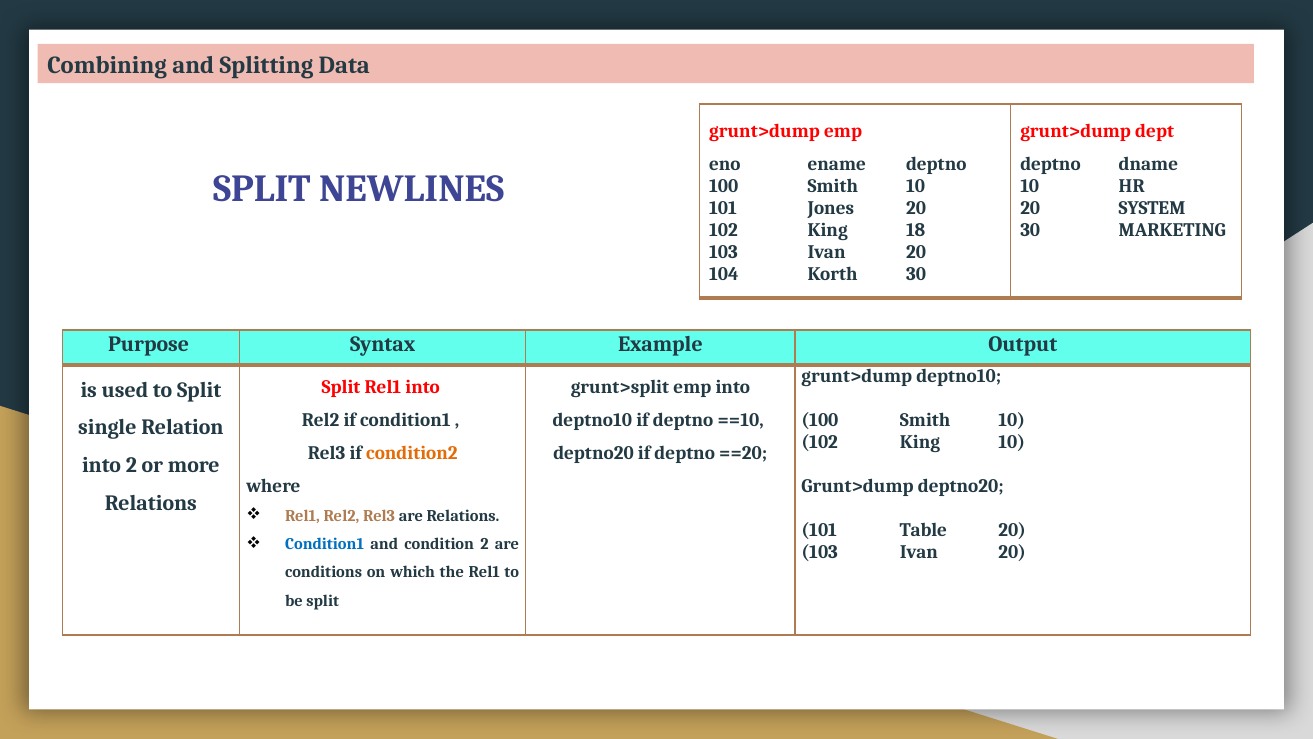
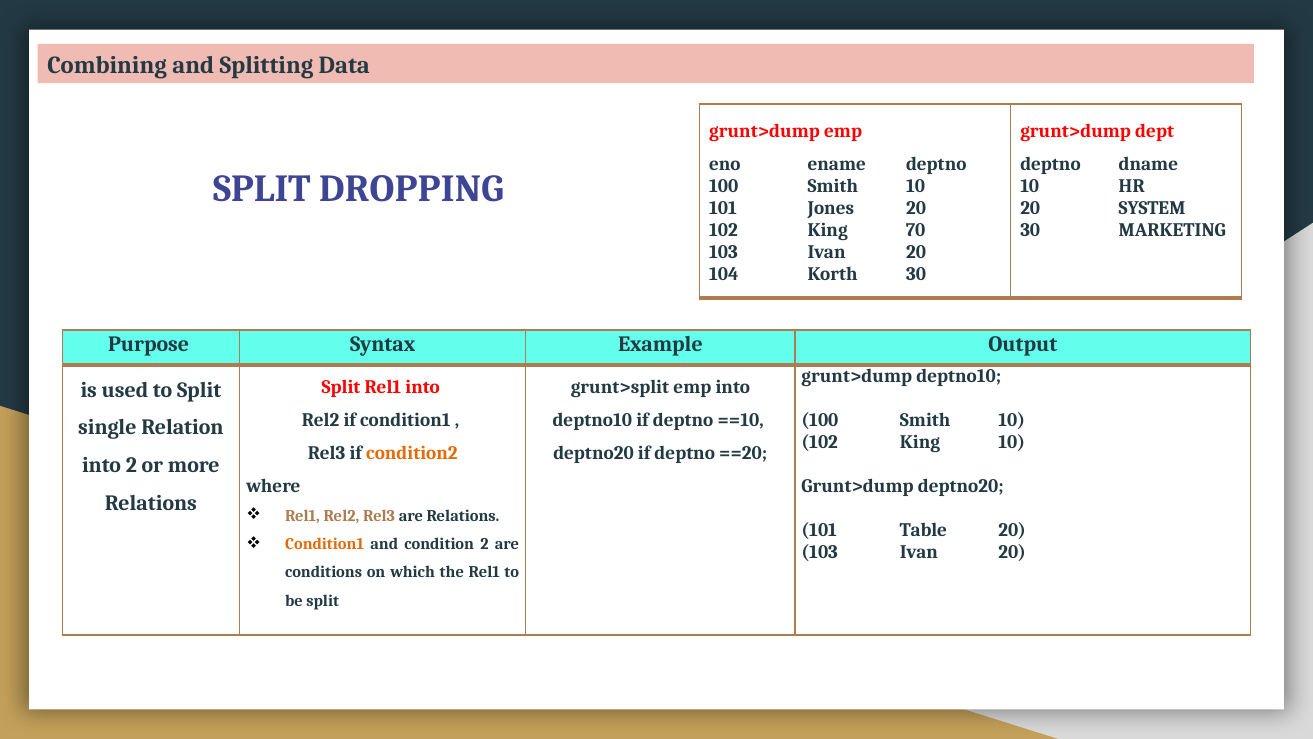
NEWLINES: NEWLINES -> DROPPING (411, 189)
18: 18 -> 70 (916, 230)
Condition1 colour: blue -> orange (325, 544)
